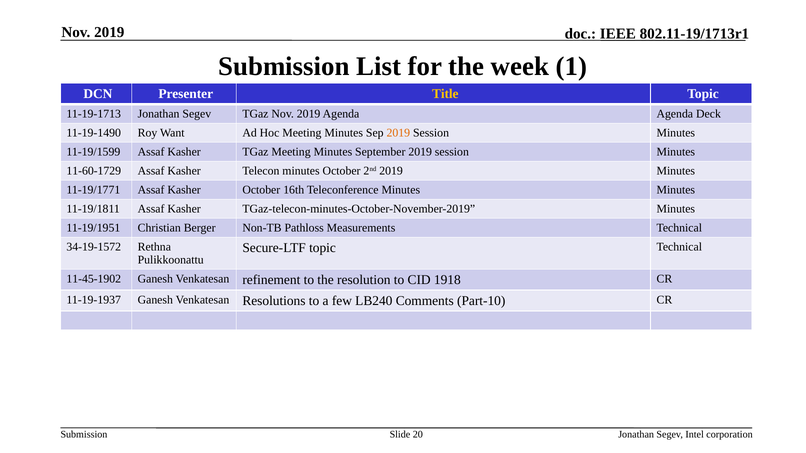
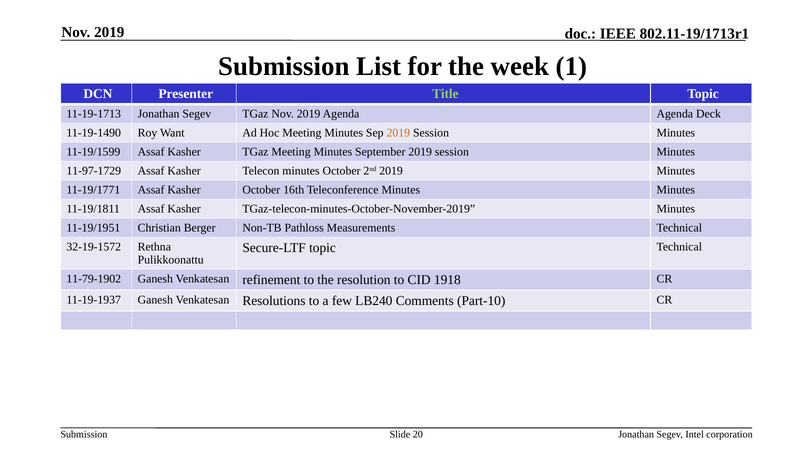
Title colour: yellow -> light green (445, 94)
11-60-1729: 11-60-1729 -> 11-97-1729 (94, 171)
34-19-1572: 34-19-1572 -> 32-19-1572 (94, 247)
11-45-1902: 11-45-1902 -> 11-79-1902 (94, 279)
